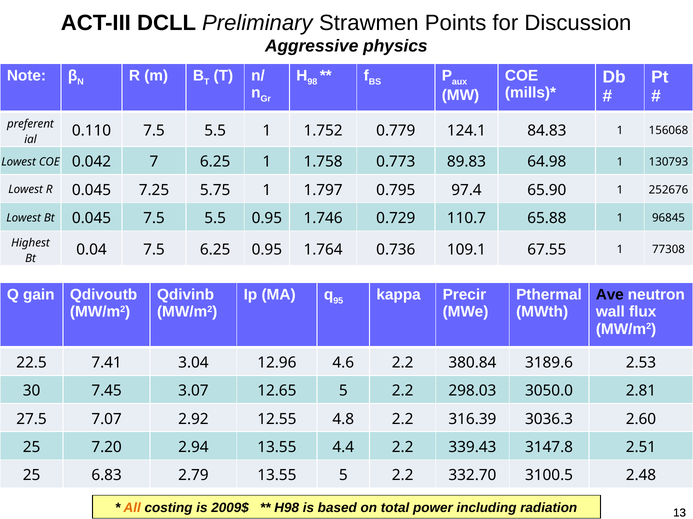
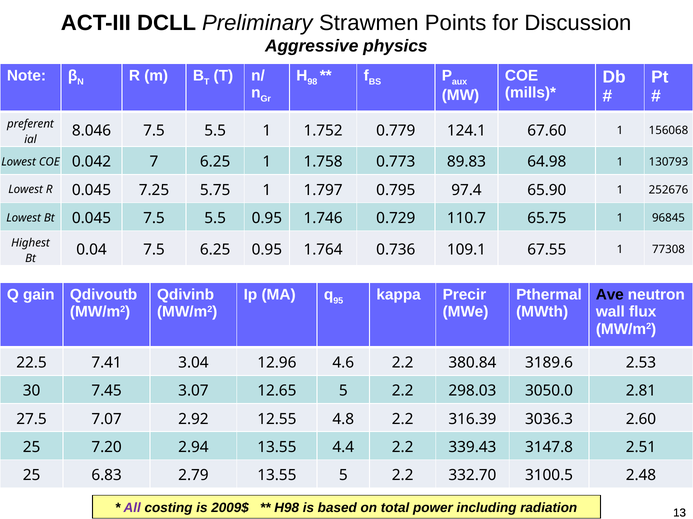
0.110: 0.110 -> 8.046 (92, 131)
84.83: 84.83 -> 67.60 (547, 131)
65.88: 65.88 -> 65.75 (547, 218)
All colour: orange -> purple (132, 508)
